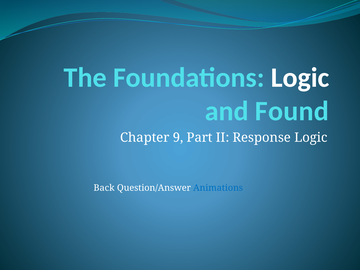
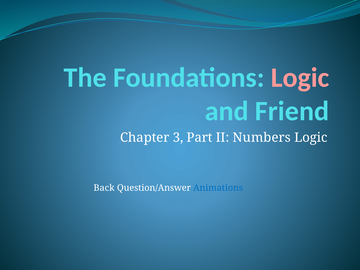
Logic colour: white -> pink (300, 78)
Found: Found -> Friend (292, 111)
9: 9 -> 3 (178, 138)
Response: Response -> Numbers (262, 138)
